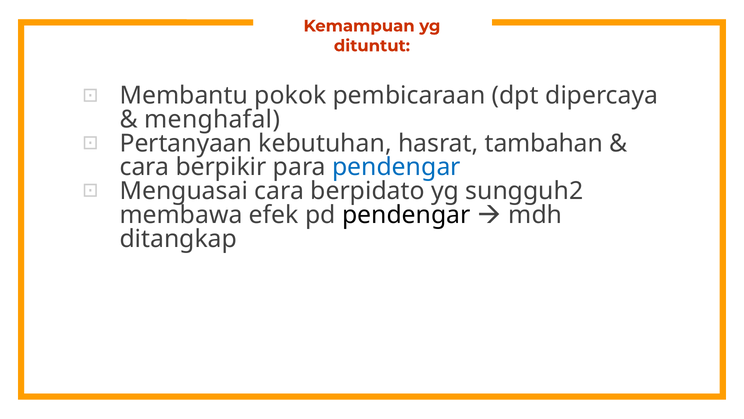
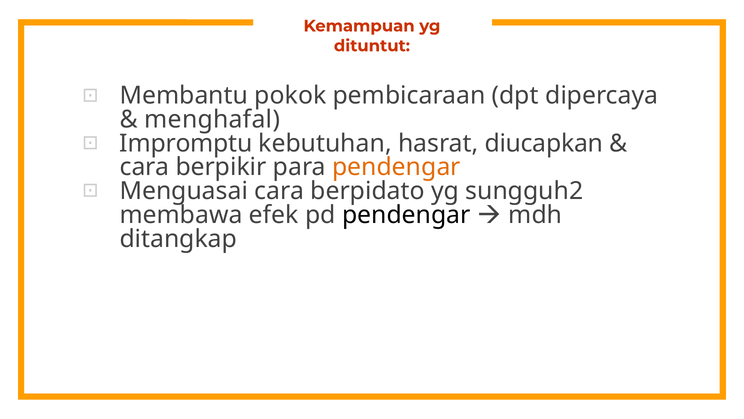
Pertanyaan: Pertanyaan -> Impromptu (186, 143)
tambahan: tambahan -> diucapkan (544, 143)
pendengar colour: blue -> orange (396, 167)
